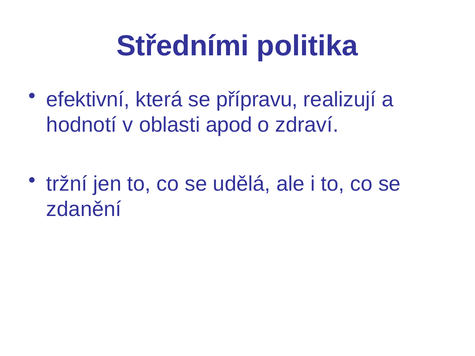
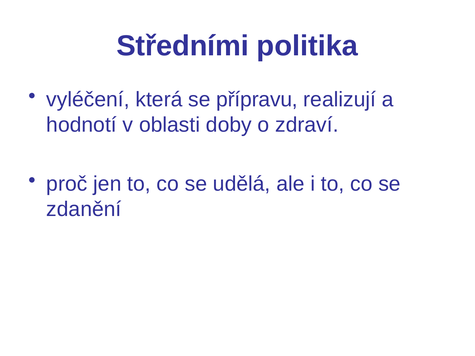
efektivní: efektivní -> vyléčení (88, 100)
apod: apod -> doby (229, 125)
tržní: tržní -> proč (67, 184)
